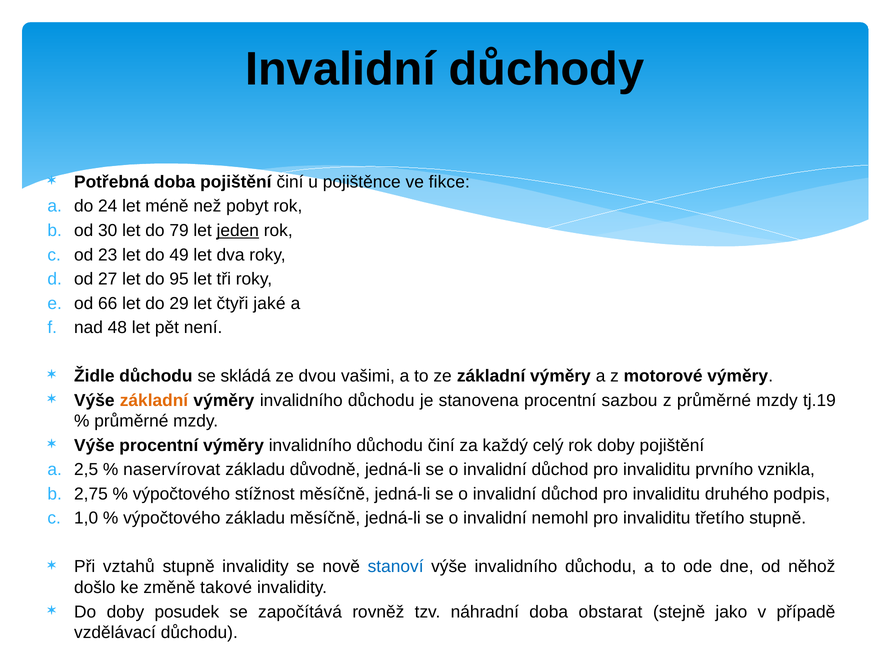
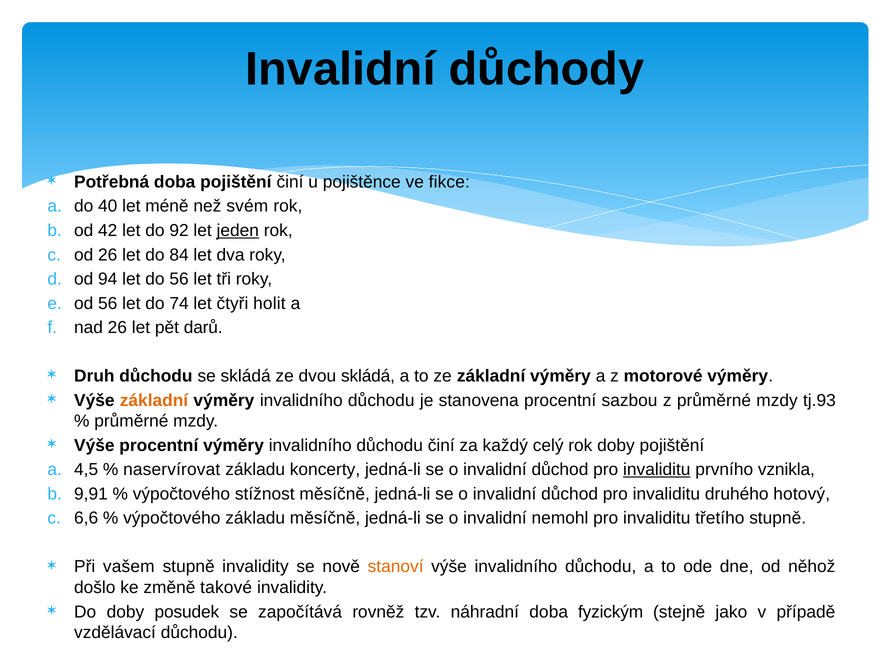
24: 24 -> 40 (108, 206)
pobyt: pobyt -> svém (247, 206)
30: 30 -> 42 (108, 230)
79: 79 -> 92 (179, 230)
od 23: 23 -> 26 (108, 255)
49: 49 -> 84 (179, 255)
27: 27 -> 94 (108, 279)
do 95: 95 -> 56 (179, 279)
od 66: 66 -> 56 (108, 303)
29: 29 -> 74 (179, 303)
jaké: jaké -> holit (269, 303)
nad 48: 48 -> 26 (117, 327)
není: není -> darů (203, 327)
Židle: Židle -> Druh (94, 376)
dvou vašimi: vašimi -> skládá (368, 376)
tj.19: tj.19 -> tj.93 (819, 400)
2,5: 2,5 -> 4,5 (86, 469)
důvodně: důvodně -> koncerty (325, 469)
invaliditu underline: none -> present (657, 469)
2,75: 2,75 -> 9,91 (91, 494)
podpis: podpis -> hotový (802, 494)
1,0: 1,0 -> 6,6 (86, 518)
vztahů: vztahů -> vašem (129, 566)
stanoví colour: blue -> orange (396, 566)
obstarat: obstarat -> fyzickým (611, 611)
